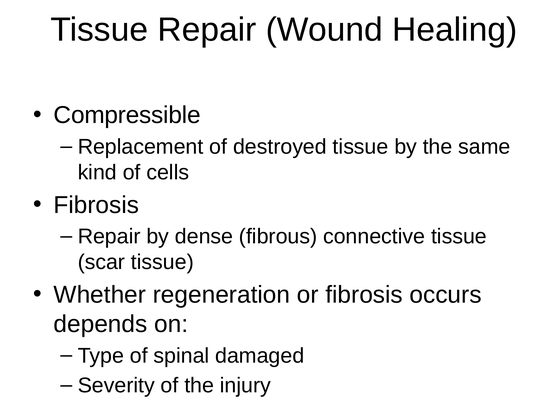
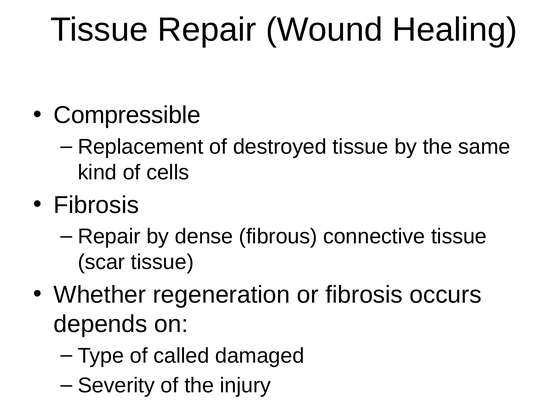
spinal: spinal -> called (181, 356)
